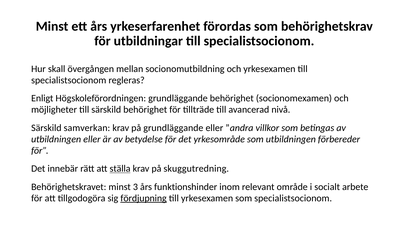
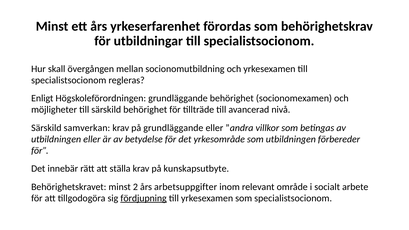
ställa underline: present -> none (120, 169)
skuggutredning: skuggutredning -> kunskapsutbyte (196, 169)
3: 3 -> 2 (135, 187)
funktionshinder: funktionshinder -> arbetsuppgifter (186, 187)
